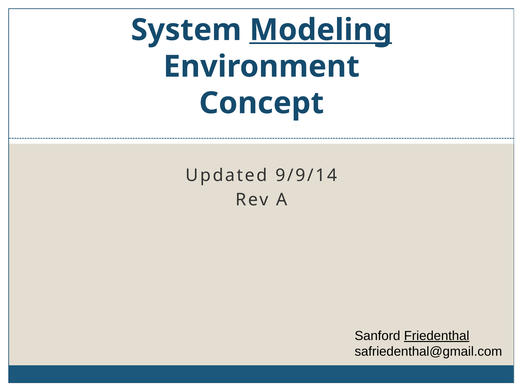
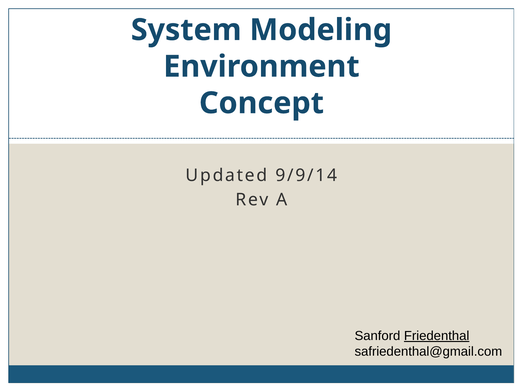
Modeling underline: present -> none (321, 30)
